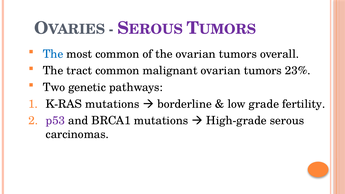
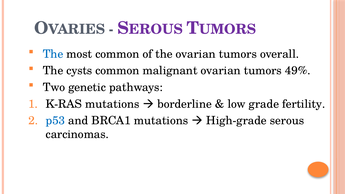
tract: tract -> cysts (79, 71)
23%: 23% -> 49% (298, 71)
p53 colour: purple -> blue (55, 121)
